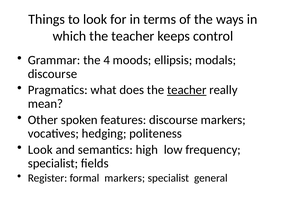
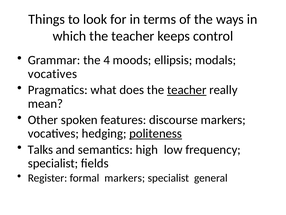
discourse: discourse -> vocatives (52, 74)
politeness underline: none -> present (156, 133)
Look: Look -> Talks (40, 149)
